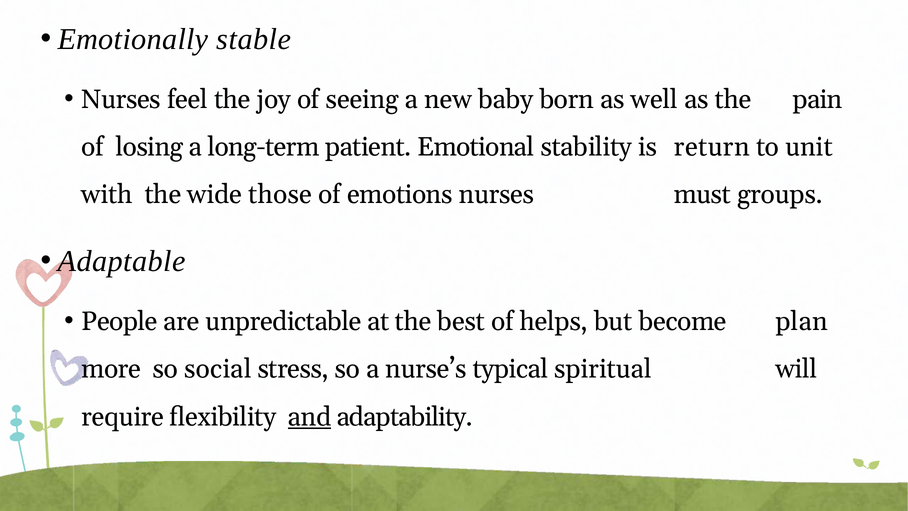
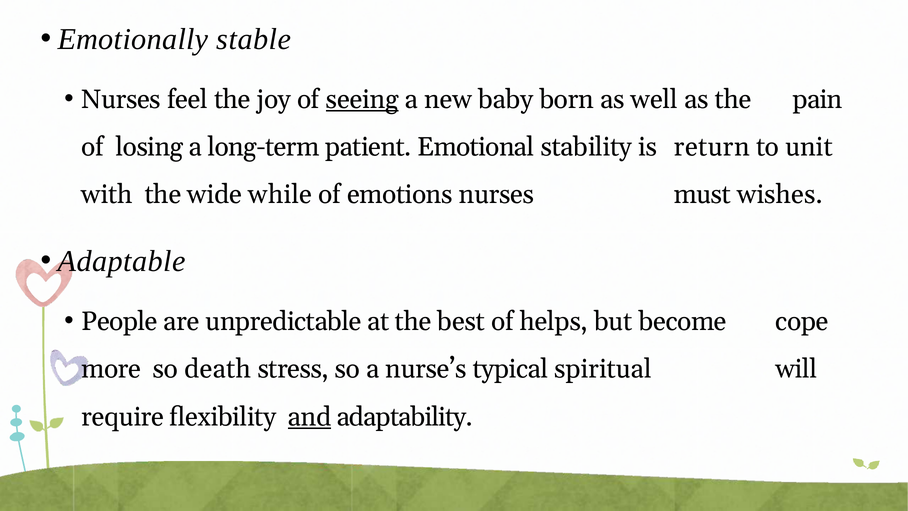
seeing underline: none -> present (362, 99)
those: those -> while (280, 195)
groups: groups -> wishes (780, 195)
plan: plan -> cope (802, 321)
social: social -> death (218, 369)
